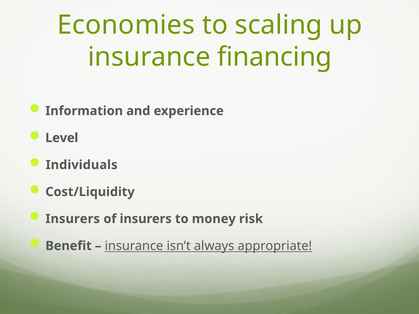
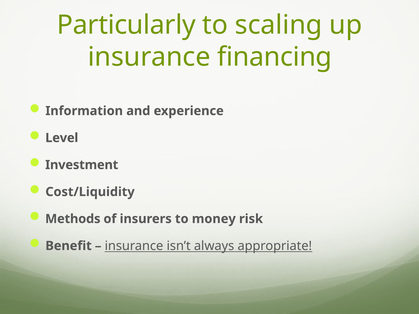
Economies: Economies -> Particularly (126, 25)
Individuals: Individuals -> Investment (82, 165)
Insurers: Insurers -> Methods (73, 219)
